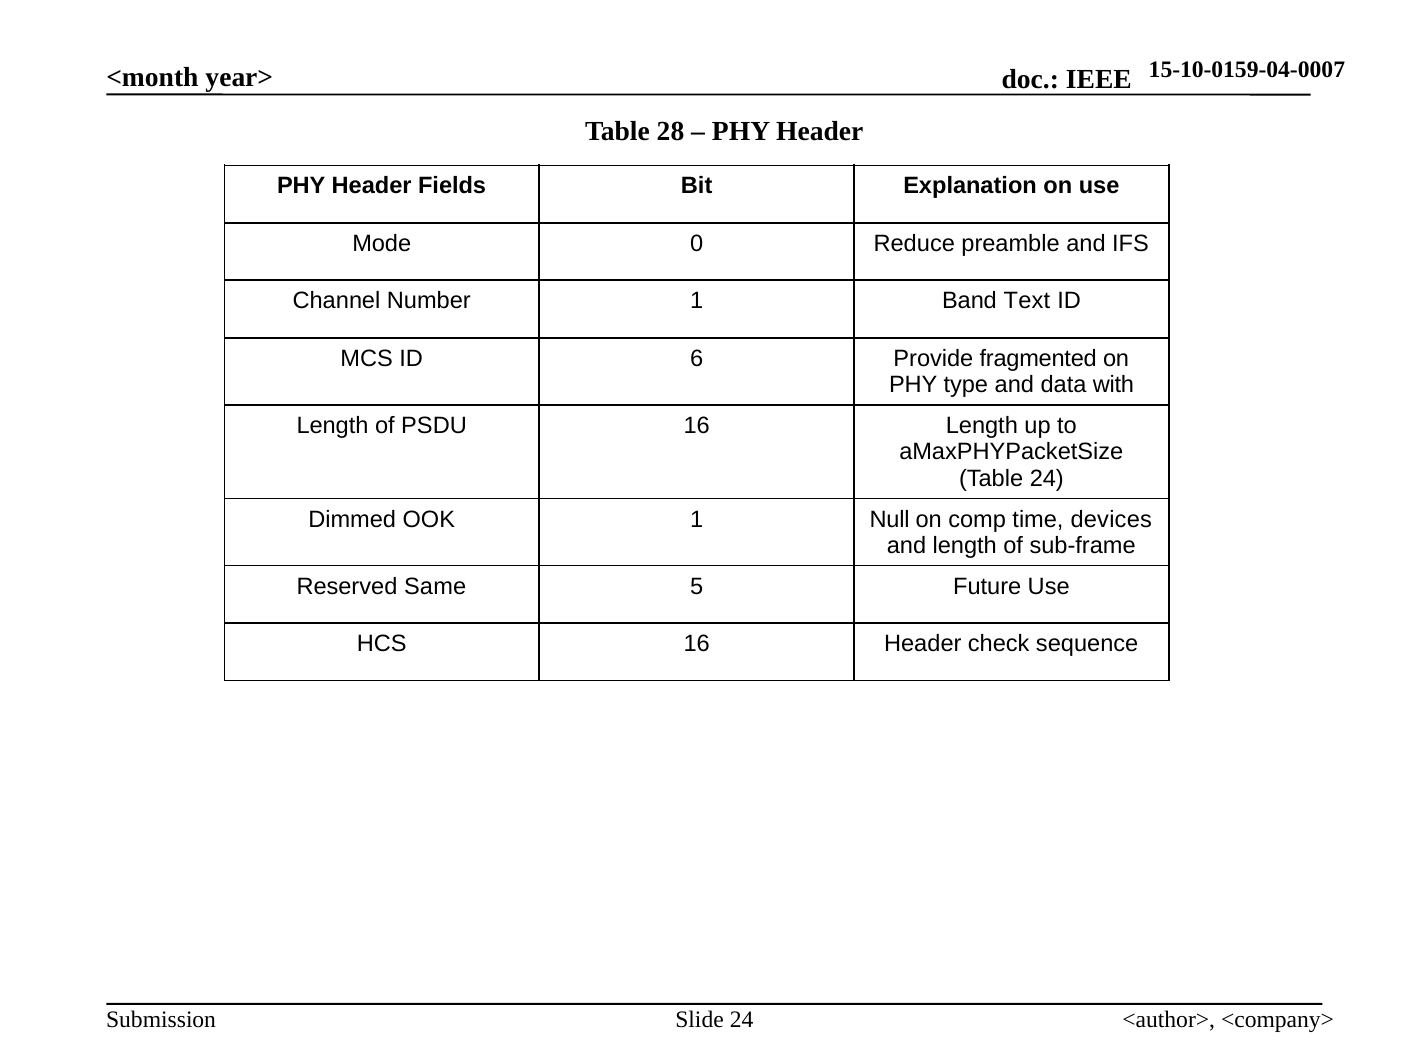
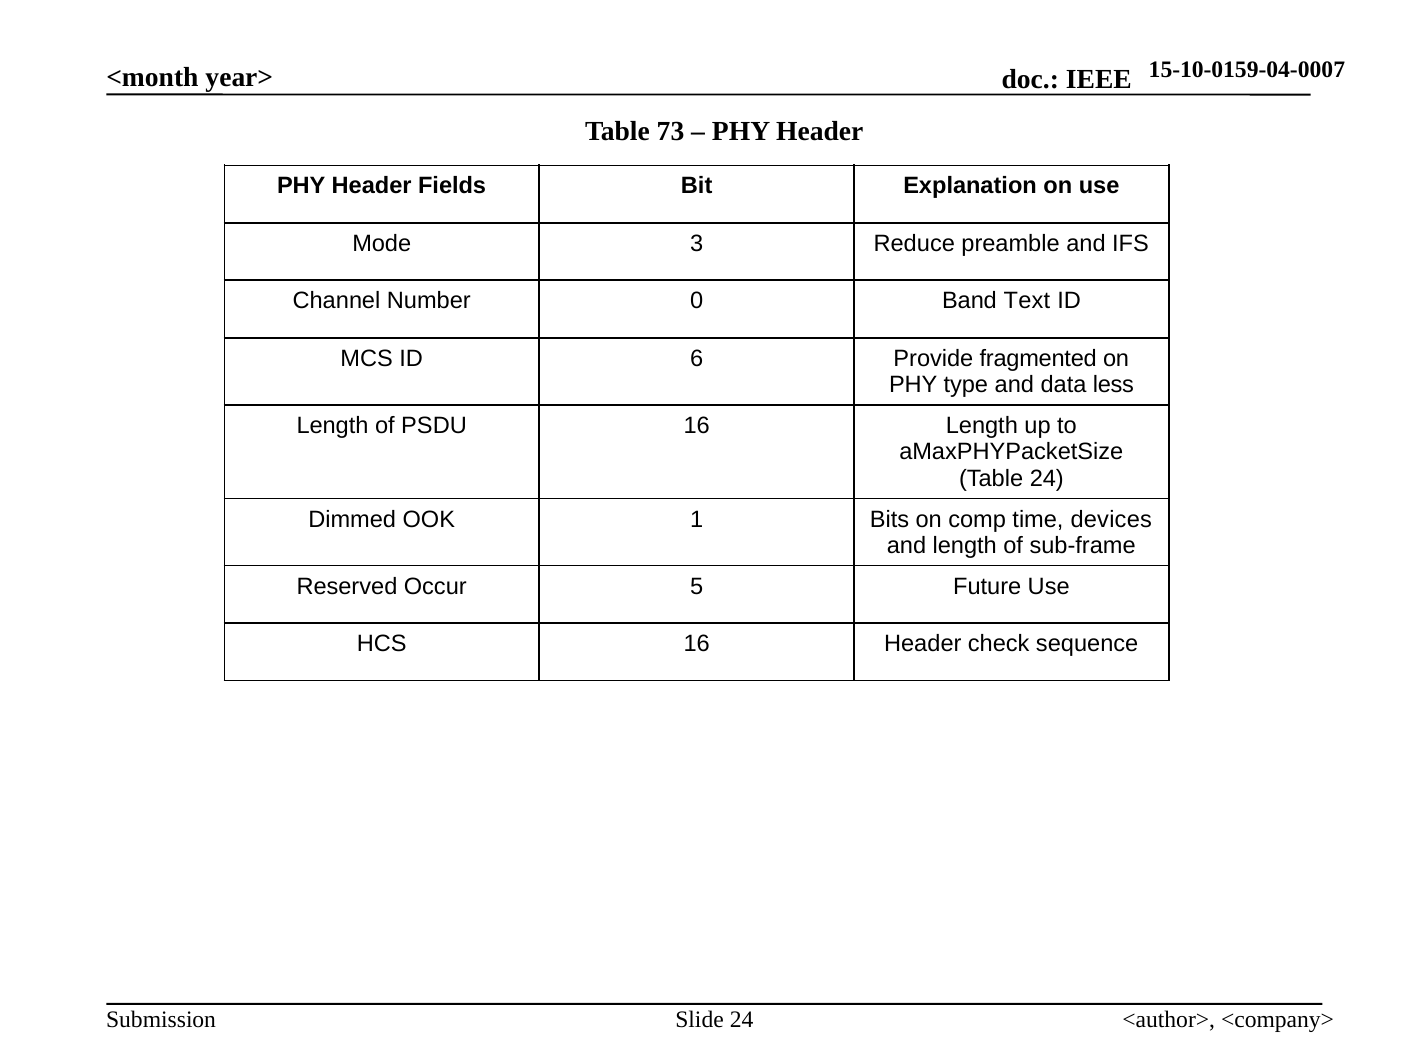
28: 28 -> 73 (671, 132)
0: 0 -> 3 (697, 244)
Number 1: 1 -> 0 (697, 301)
with: with -> less (1113, 385)
Null: Null -> Bits (889, 519)
Same: Same -> Occur (435, 586)
